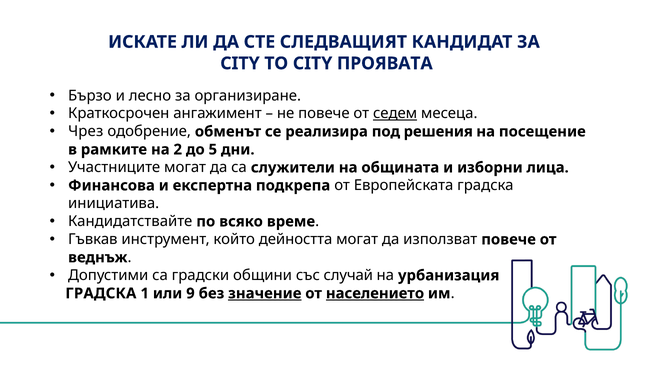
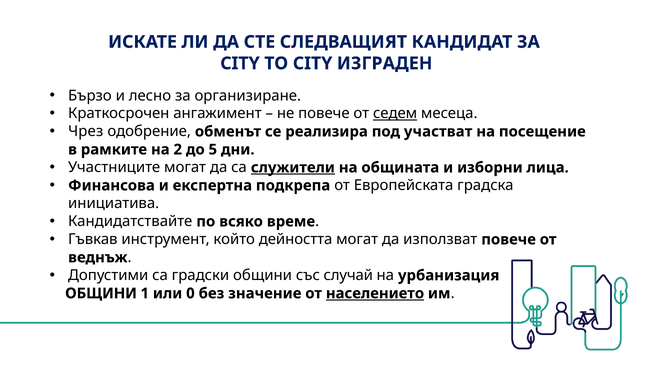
ПРОЯВАТА: ПРОЯВАТА -> ИЗГРАДЕН (385, 63)
решения: решения -> участват (438, 131)
служители underline: none -> present (293, 167)
ГРАДСКА: ГРАДСКА -> ОБЩИНИ (101, 293)
9: 9 -> 0 (190, 293)
значение underline: present -> none (265, 293)
